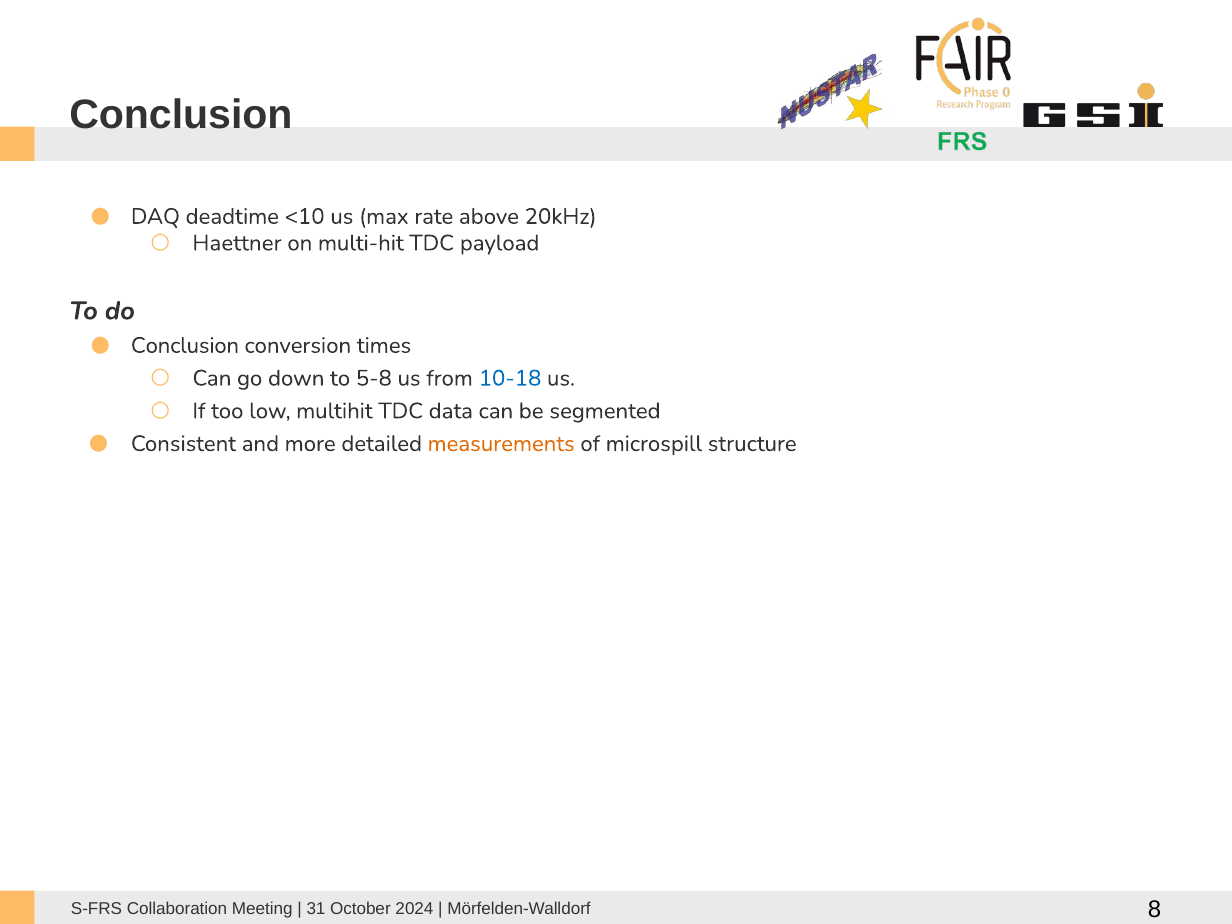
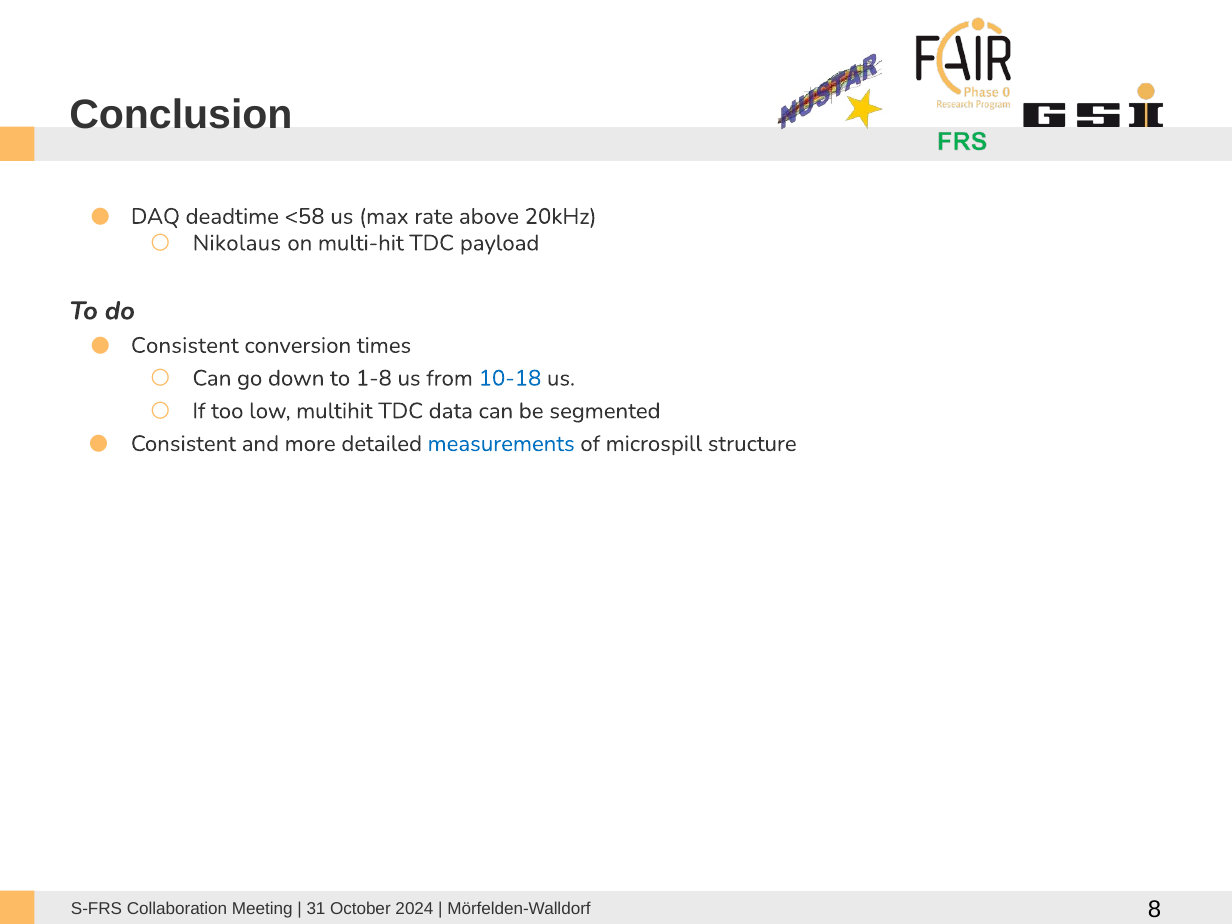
<10: <10 -> <58 (305, 216)
Haettner: Haettner -> Nikolaus (237, 243)
Conclusion: Conclusion -> Consistent (185, 345)
5-8: 5-8 -> 1-8 (374, 378)
measurements colour: orange -> blue (501, 444)
